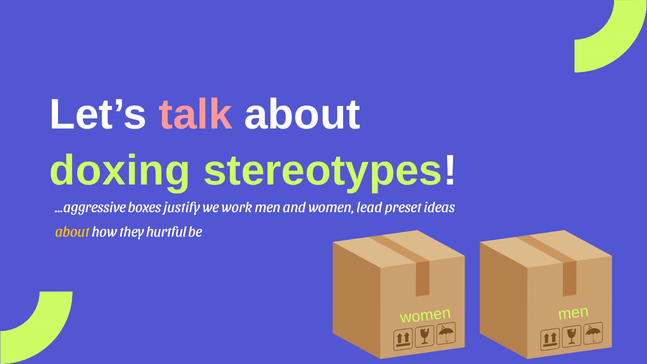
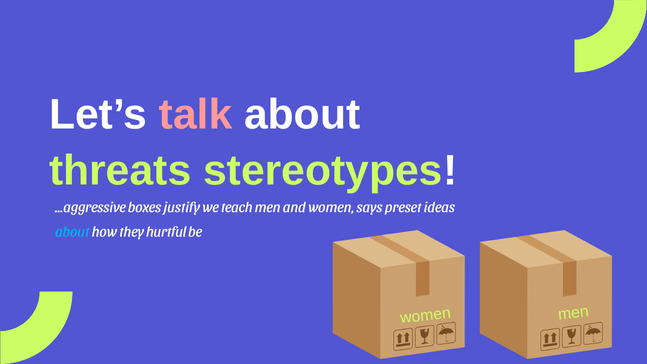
doxing: doxing -> threats (120, 171)
work: work -> teach (237, 208)
lead: lead -> says (369, 208)
about colour: yellow -> light blue (72, 232)
